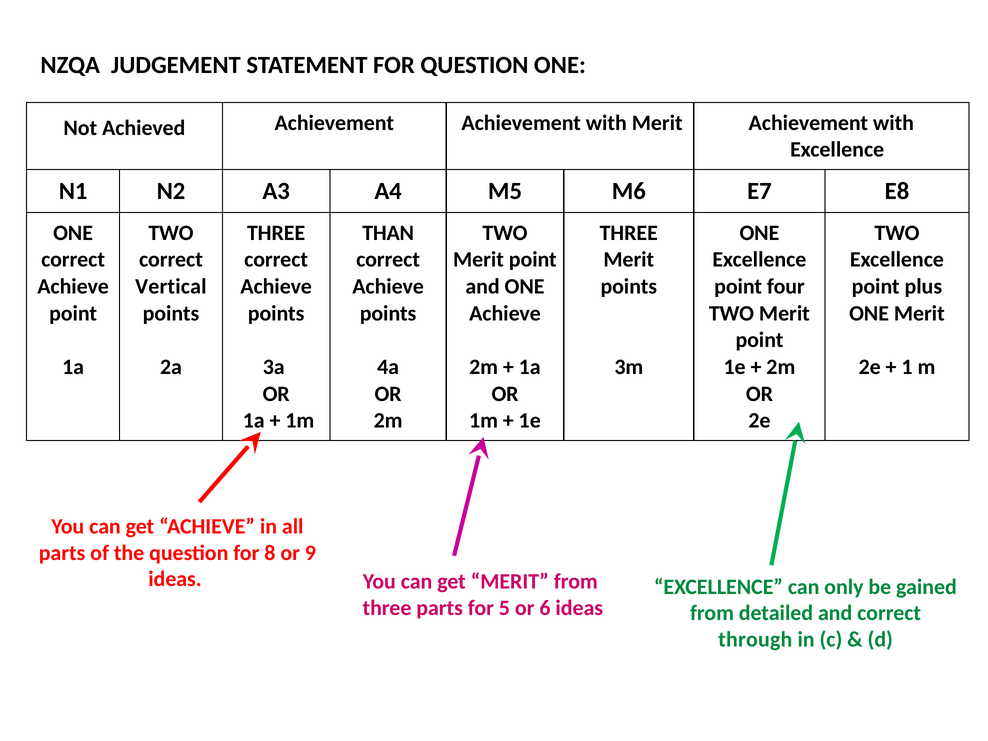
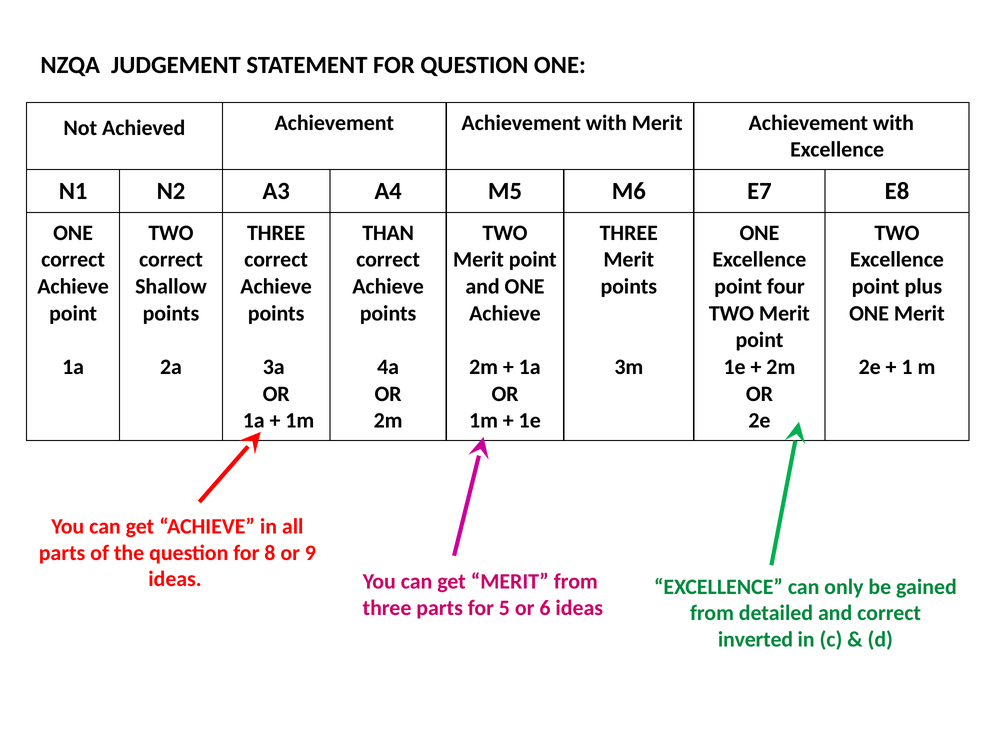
Vertical: Vertical -> Shallow (171, 287)
through: through -> inverted (756, 640)
